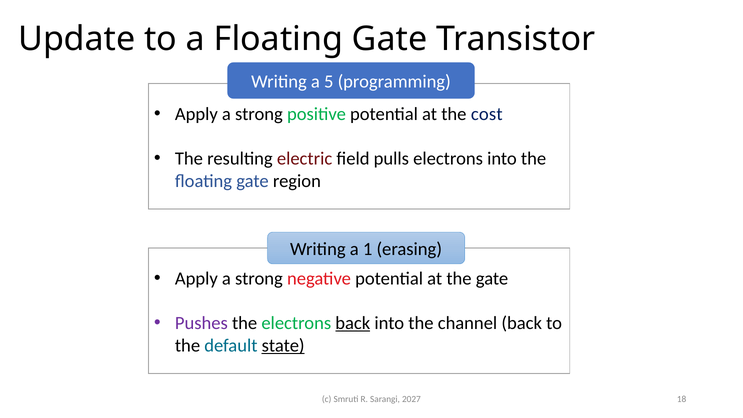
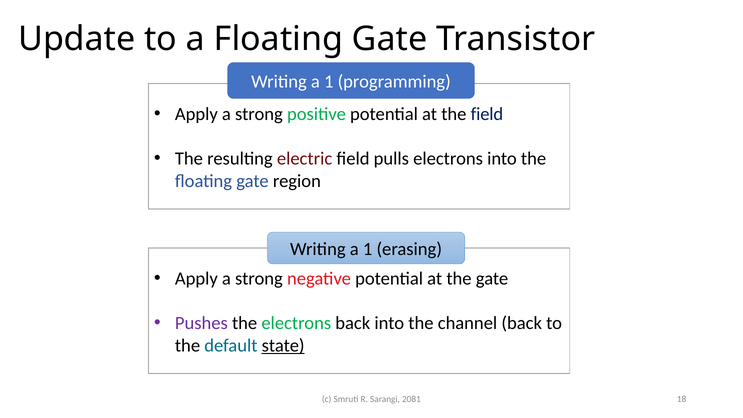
5: 5 -> 1 (329, 82)
the cost: cost -> field (487, 114)
back underline: present -> none (353, 323)
2027: 2027 -> 2081 (411, 399)
